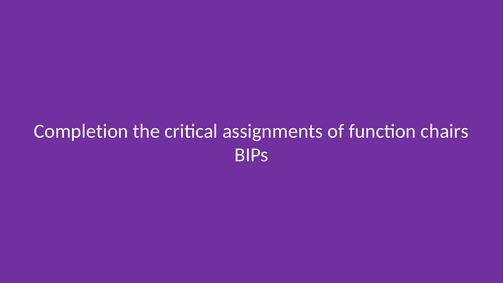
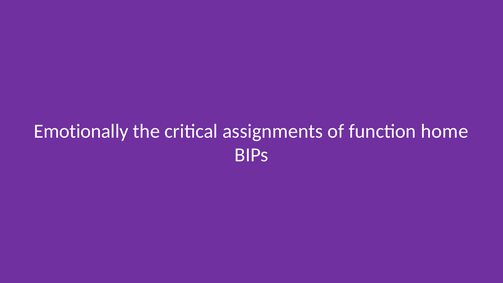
Completion: Completion -> Emotionally (81, 131)
chairs: chairs -> home (445, 131)
